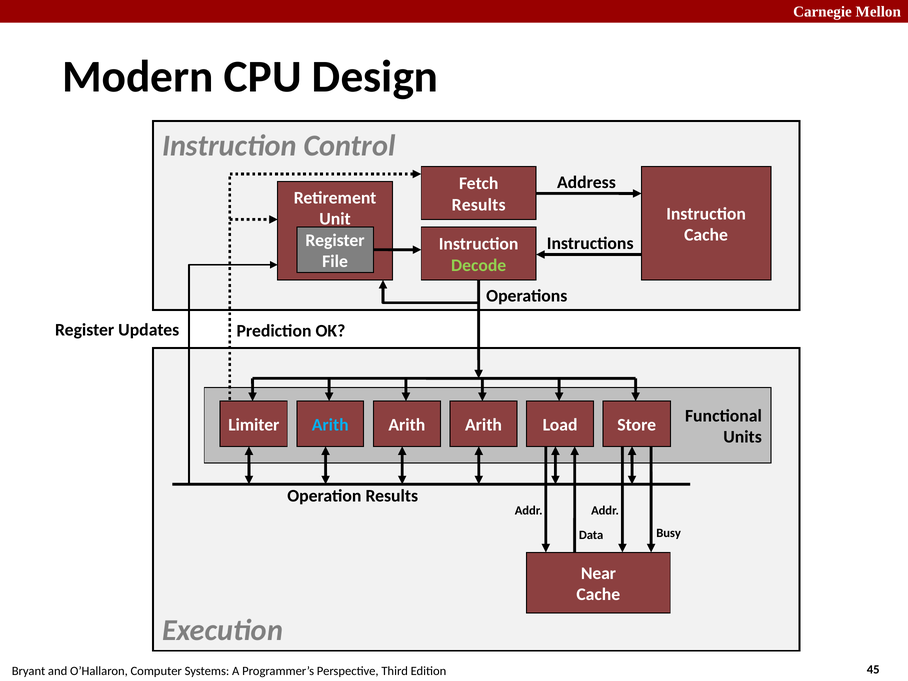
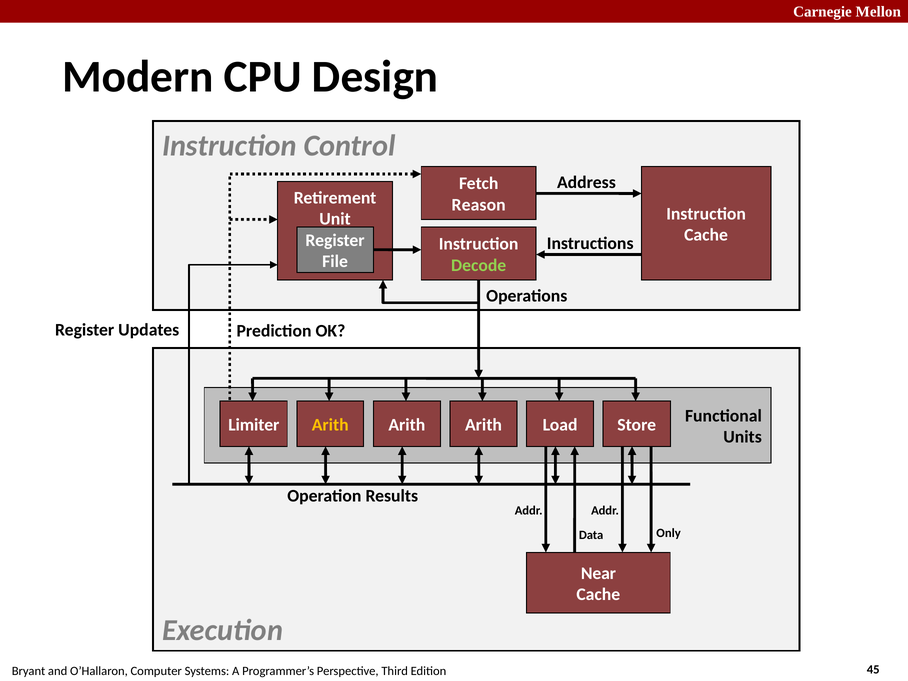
Results: Results -> Reason (479, 205)
Arith colour: light blue -> yellow (330, 425)
Busy: Busy -> Only (669, 533)
